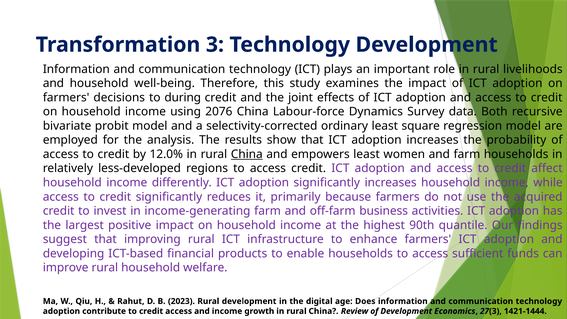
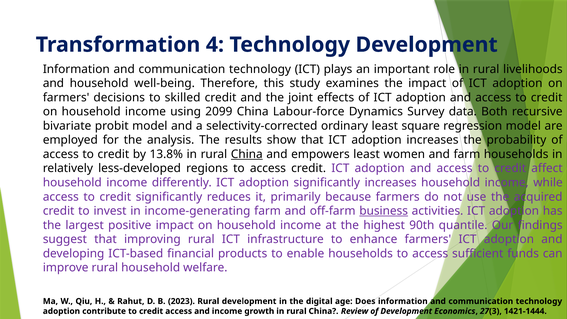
3: 3 -> 4 (215, 45)
during: during -> skilled (183, 97)
2076: 2076 -> 2099 (219, 112)
12.0%: 12.0% -> 13.8% (166, 154)
business underline: none -> present (384, 211)
